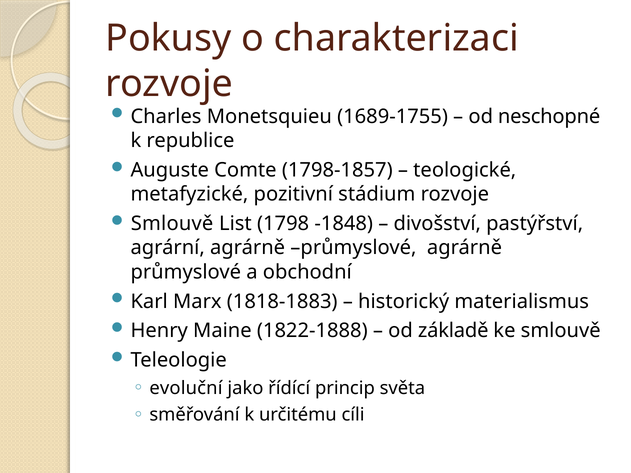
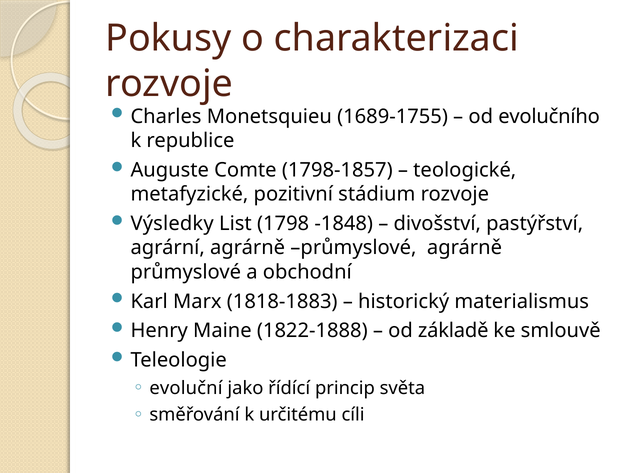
neschopné: neschopné -> evolučního (549, 117)
Smlouvě: Smlouvě -> Výsledky (172, 224)
